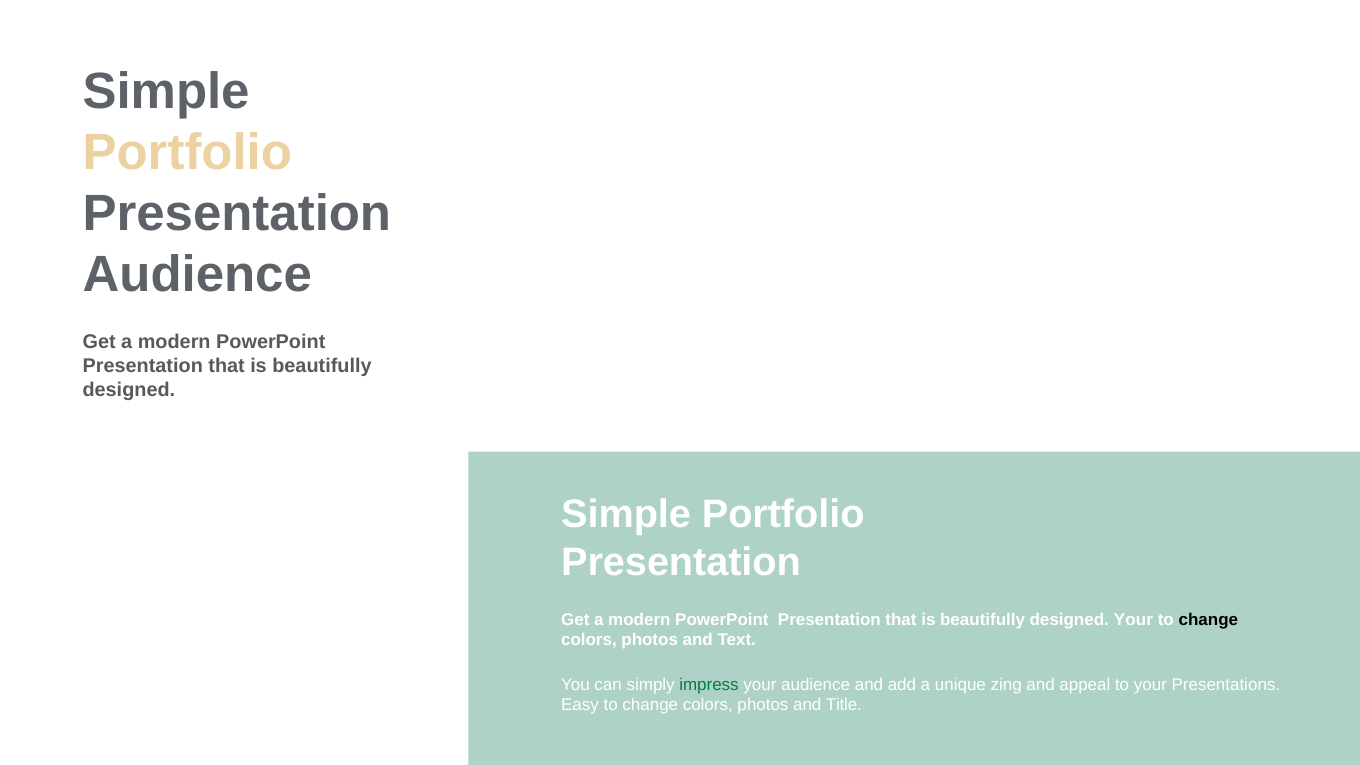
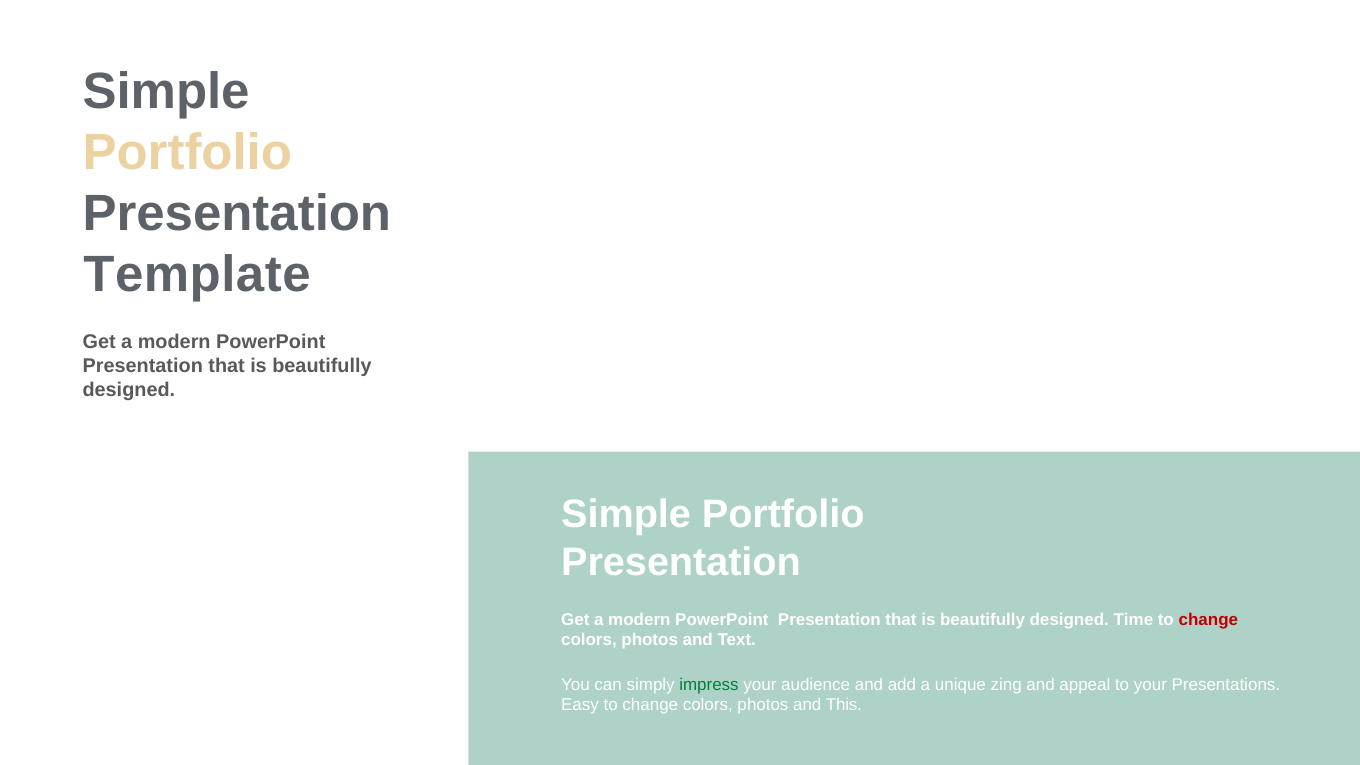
Audience: Audience -> Template (197, 275)
designed Your: Your -> Time (1133, 620)
change colour: black -> red (1208, 620)
Title: Title -> This (844, 705)
